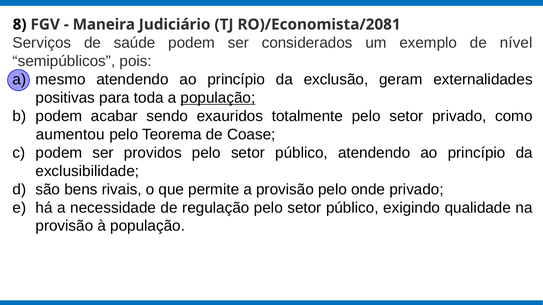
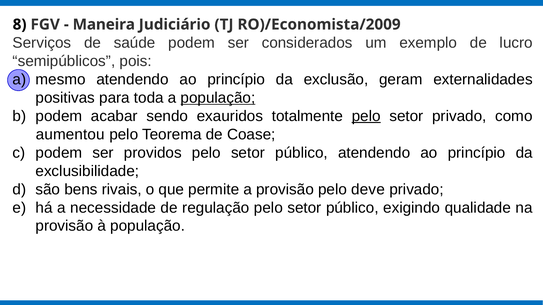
RO)/Economista/2081: RO)/Economista/2081 -> RO)/Economista/2009 (319, 25)
nível: nível -> lucro (516, 43)
pelo underline: none -> present (366, 116)
onde: onde -> deve (368, 190)
